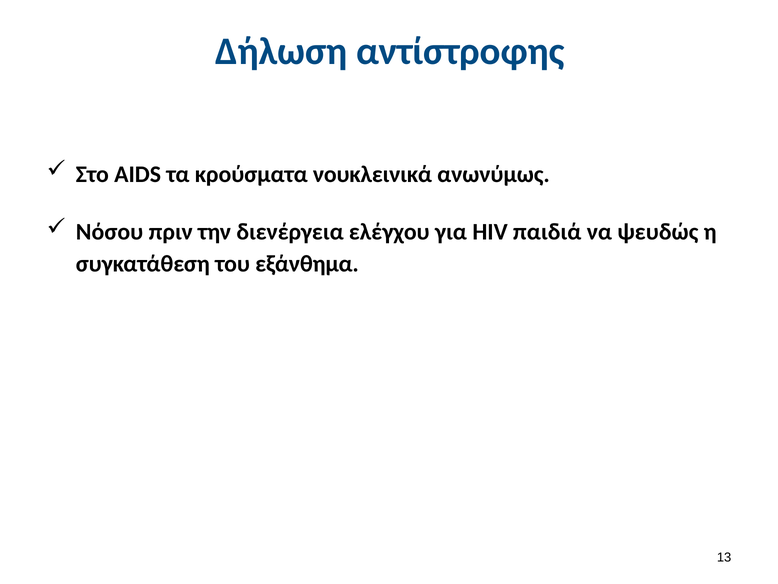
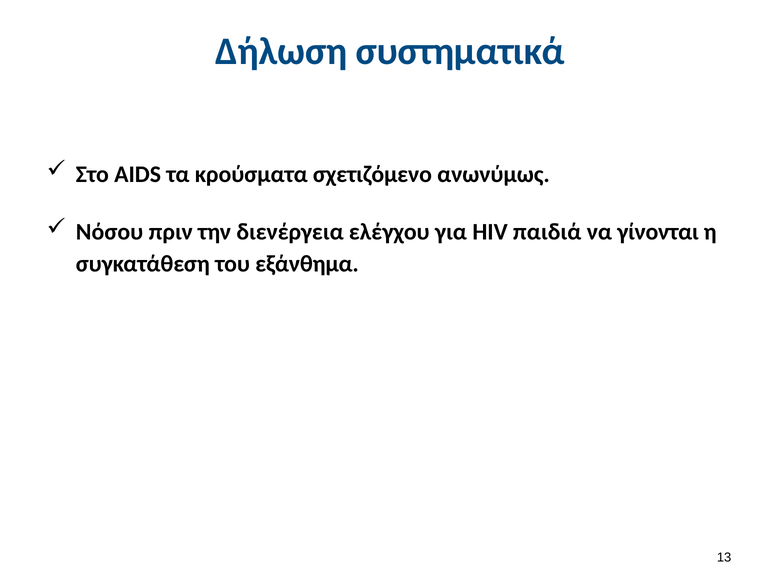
αντίστροφης: αντίστροφης -> συστηματικά (460, 51)
νουκλεινικά: νουκλεινικά -> σχετιζόμενο (372, 174)
ψευδώς: ψευδώς -> γίνονται (658, 232)
